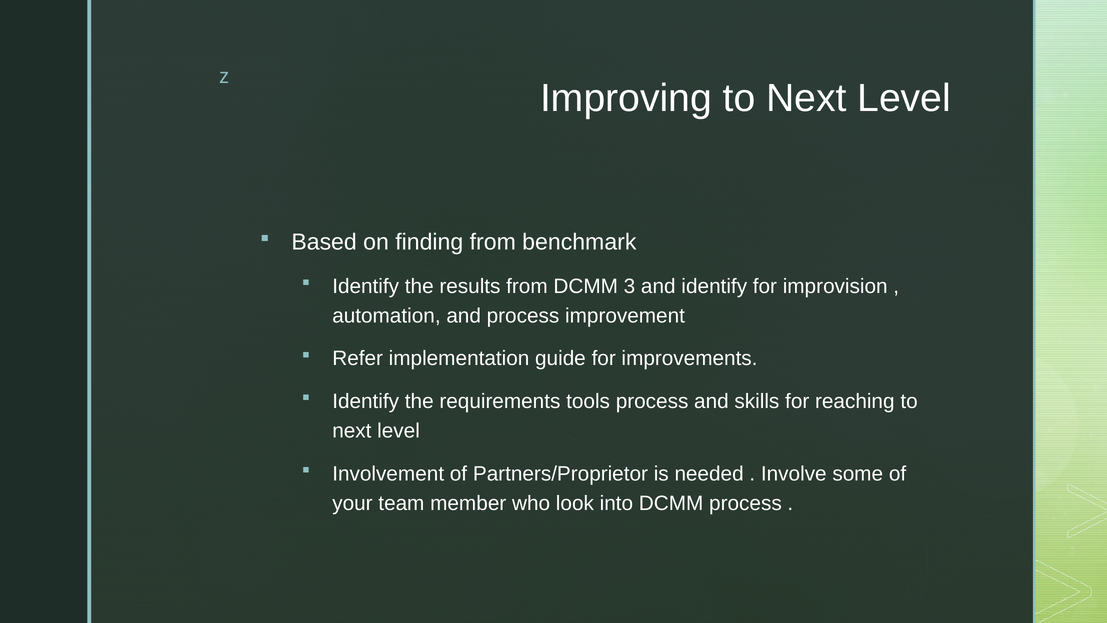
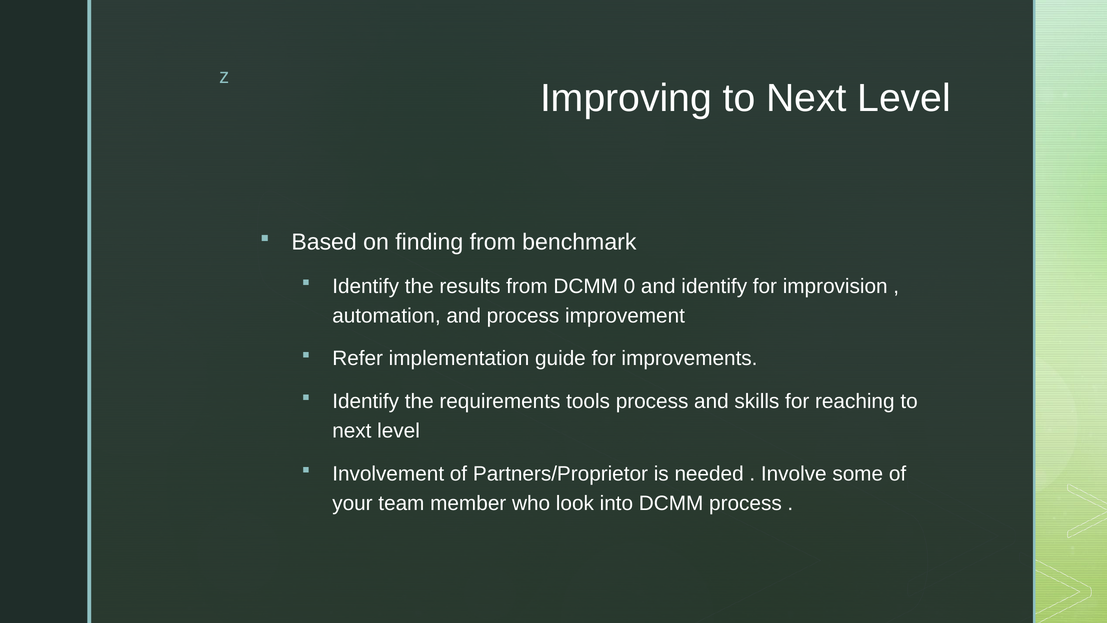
3: 3 -> 0 (629, 286)
